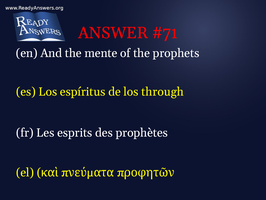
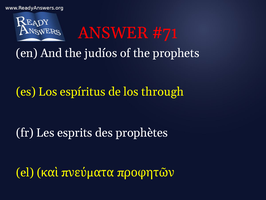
mente: mente -> judíos (101, 53)
